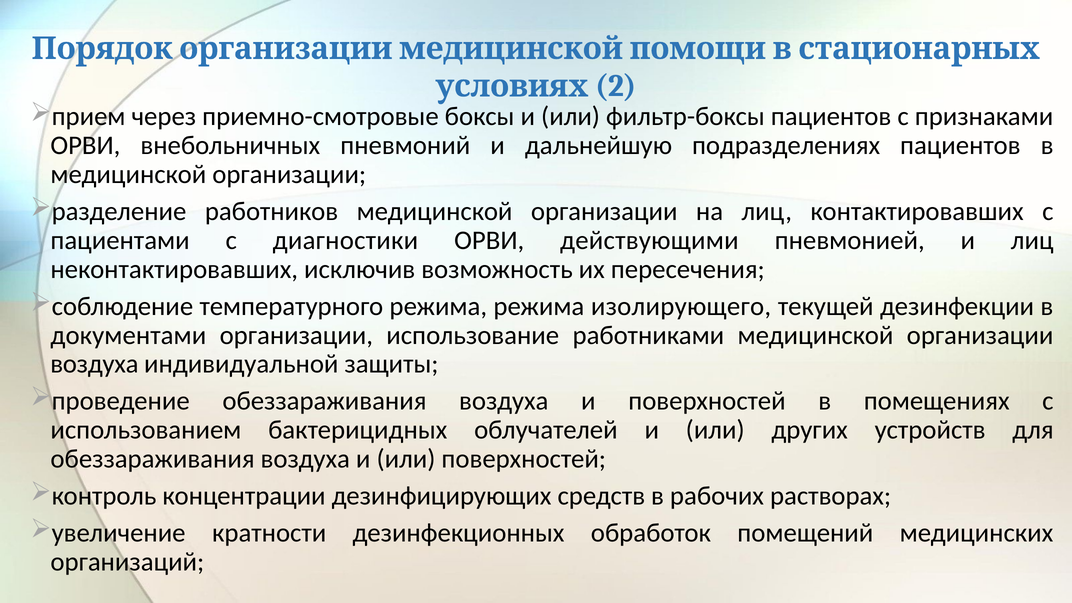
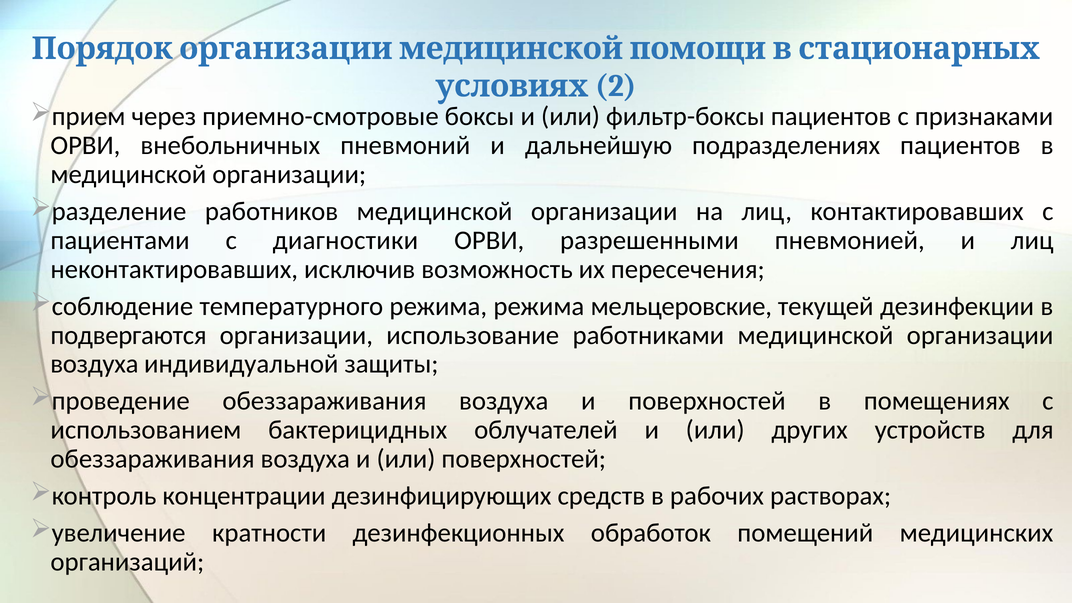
действующими: действующими -> разрешенными (649, 240)
изолирующего: изолирующего -> мельцеровские (681, 306)
документами: документами -> подвергаются (129, 335)
